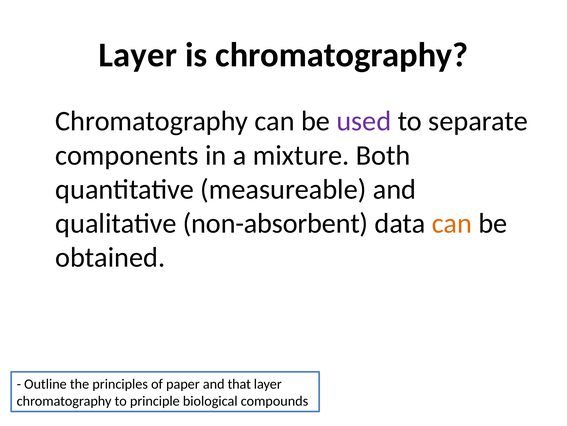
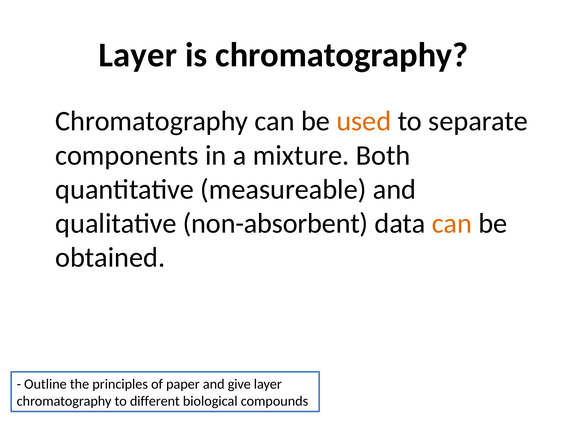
used colour: purple -> orange (364, 121)
that: that -> give (239, 383)
principle: principle -> different (155, 400)
